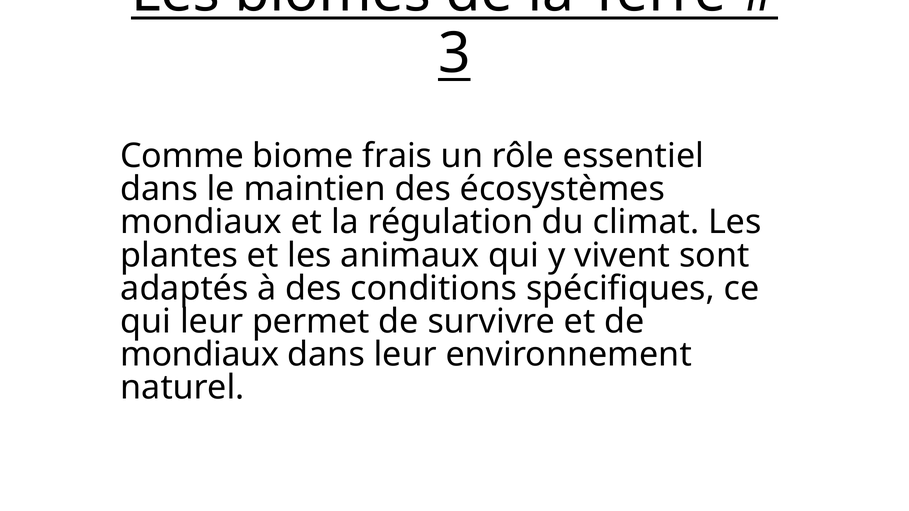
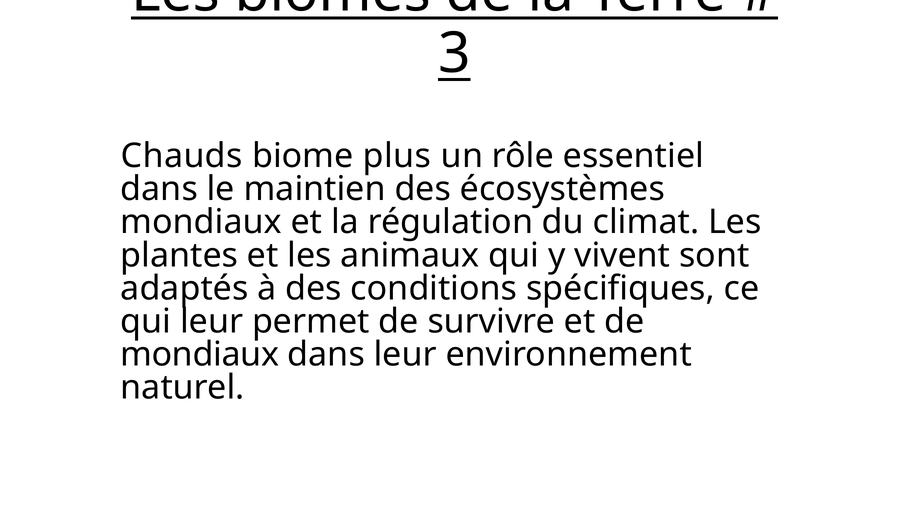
Comme: Comme -> Chauds (182, 156)
frais: frais -> plus (397, 156)
